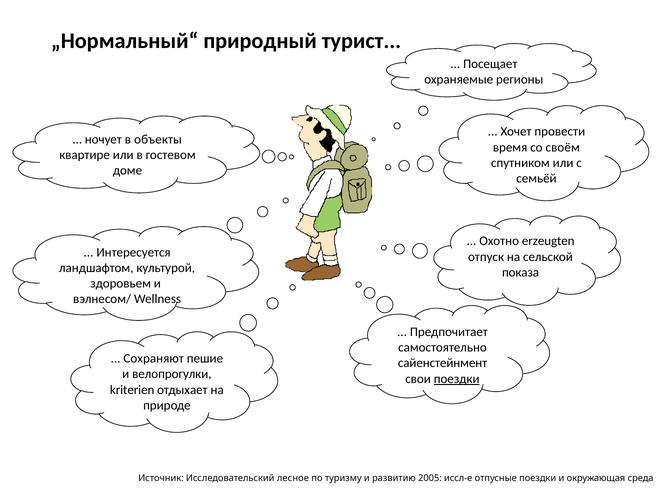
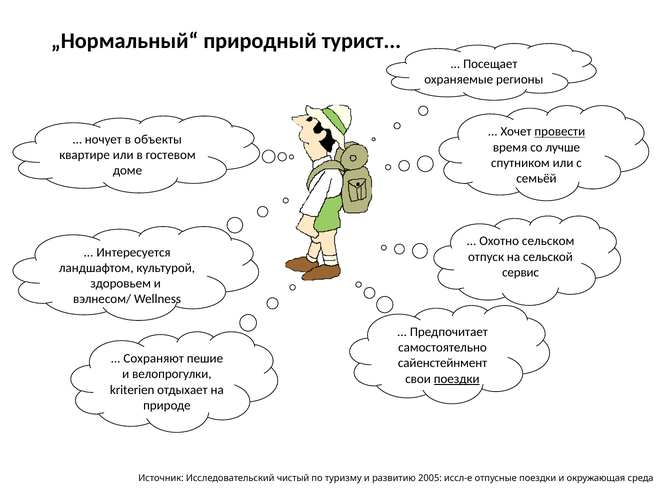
провести underline: none -> present (560, 132)
своём: своём -> лучше (563, 147)
erzeugten: erzeugten -> сельском (548, 241)
показа: показа -> сервис (521, 272)
лесное: лесное -> чистый (293, 478)
